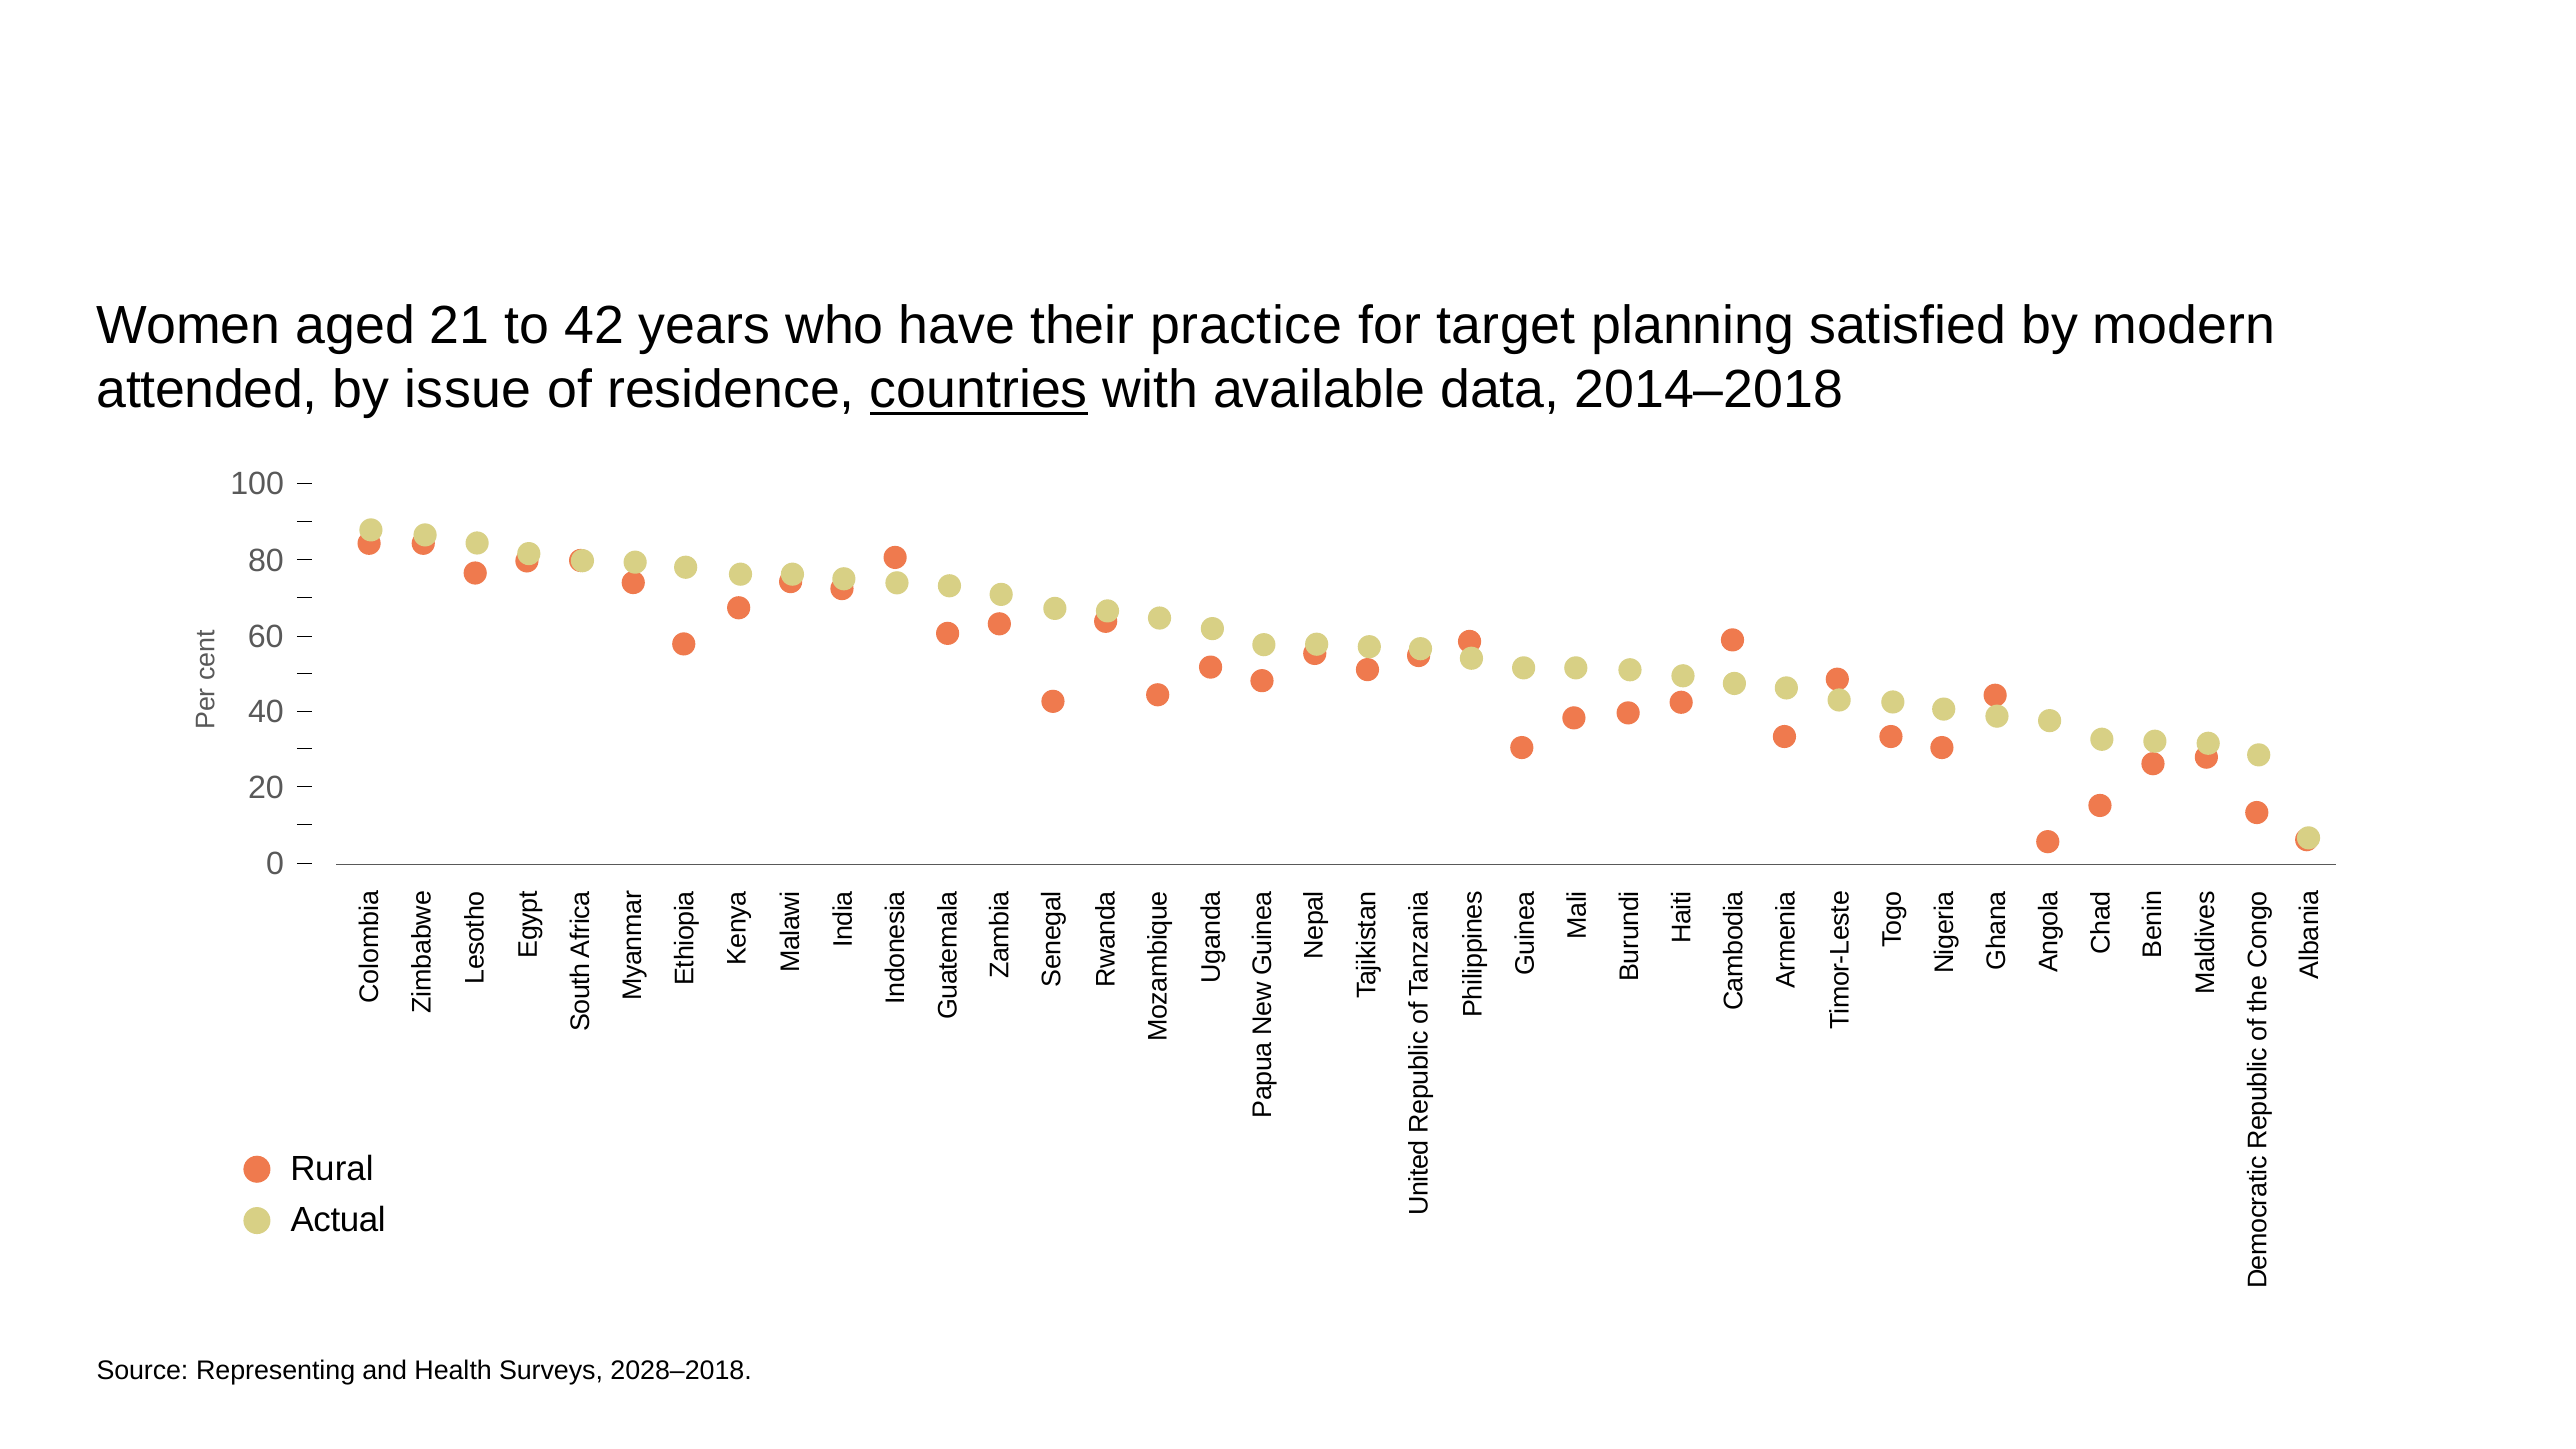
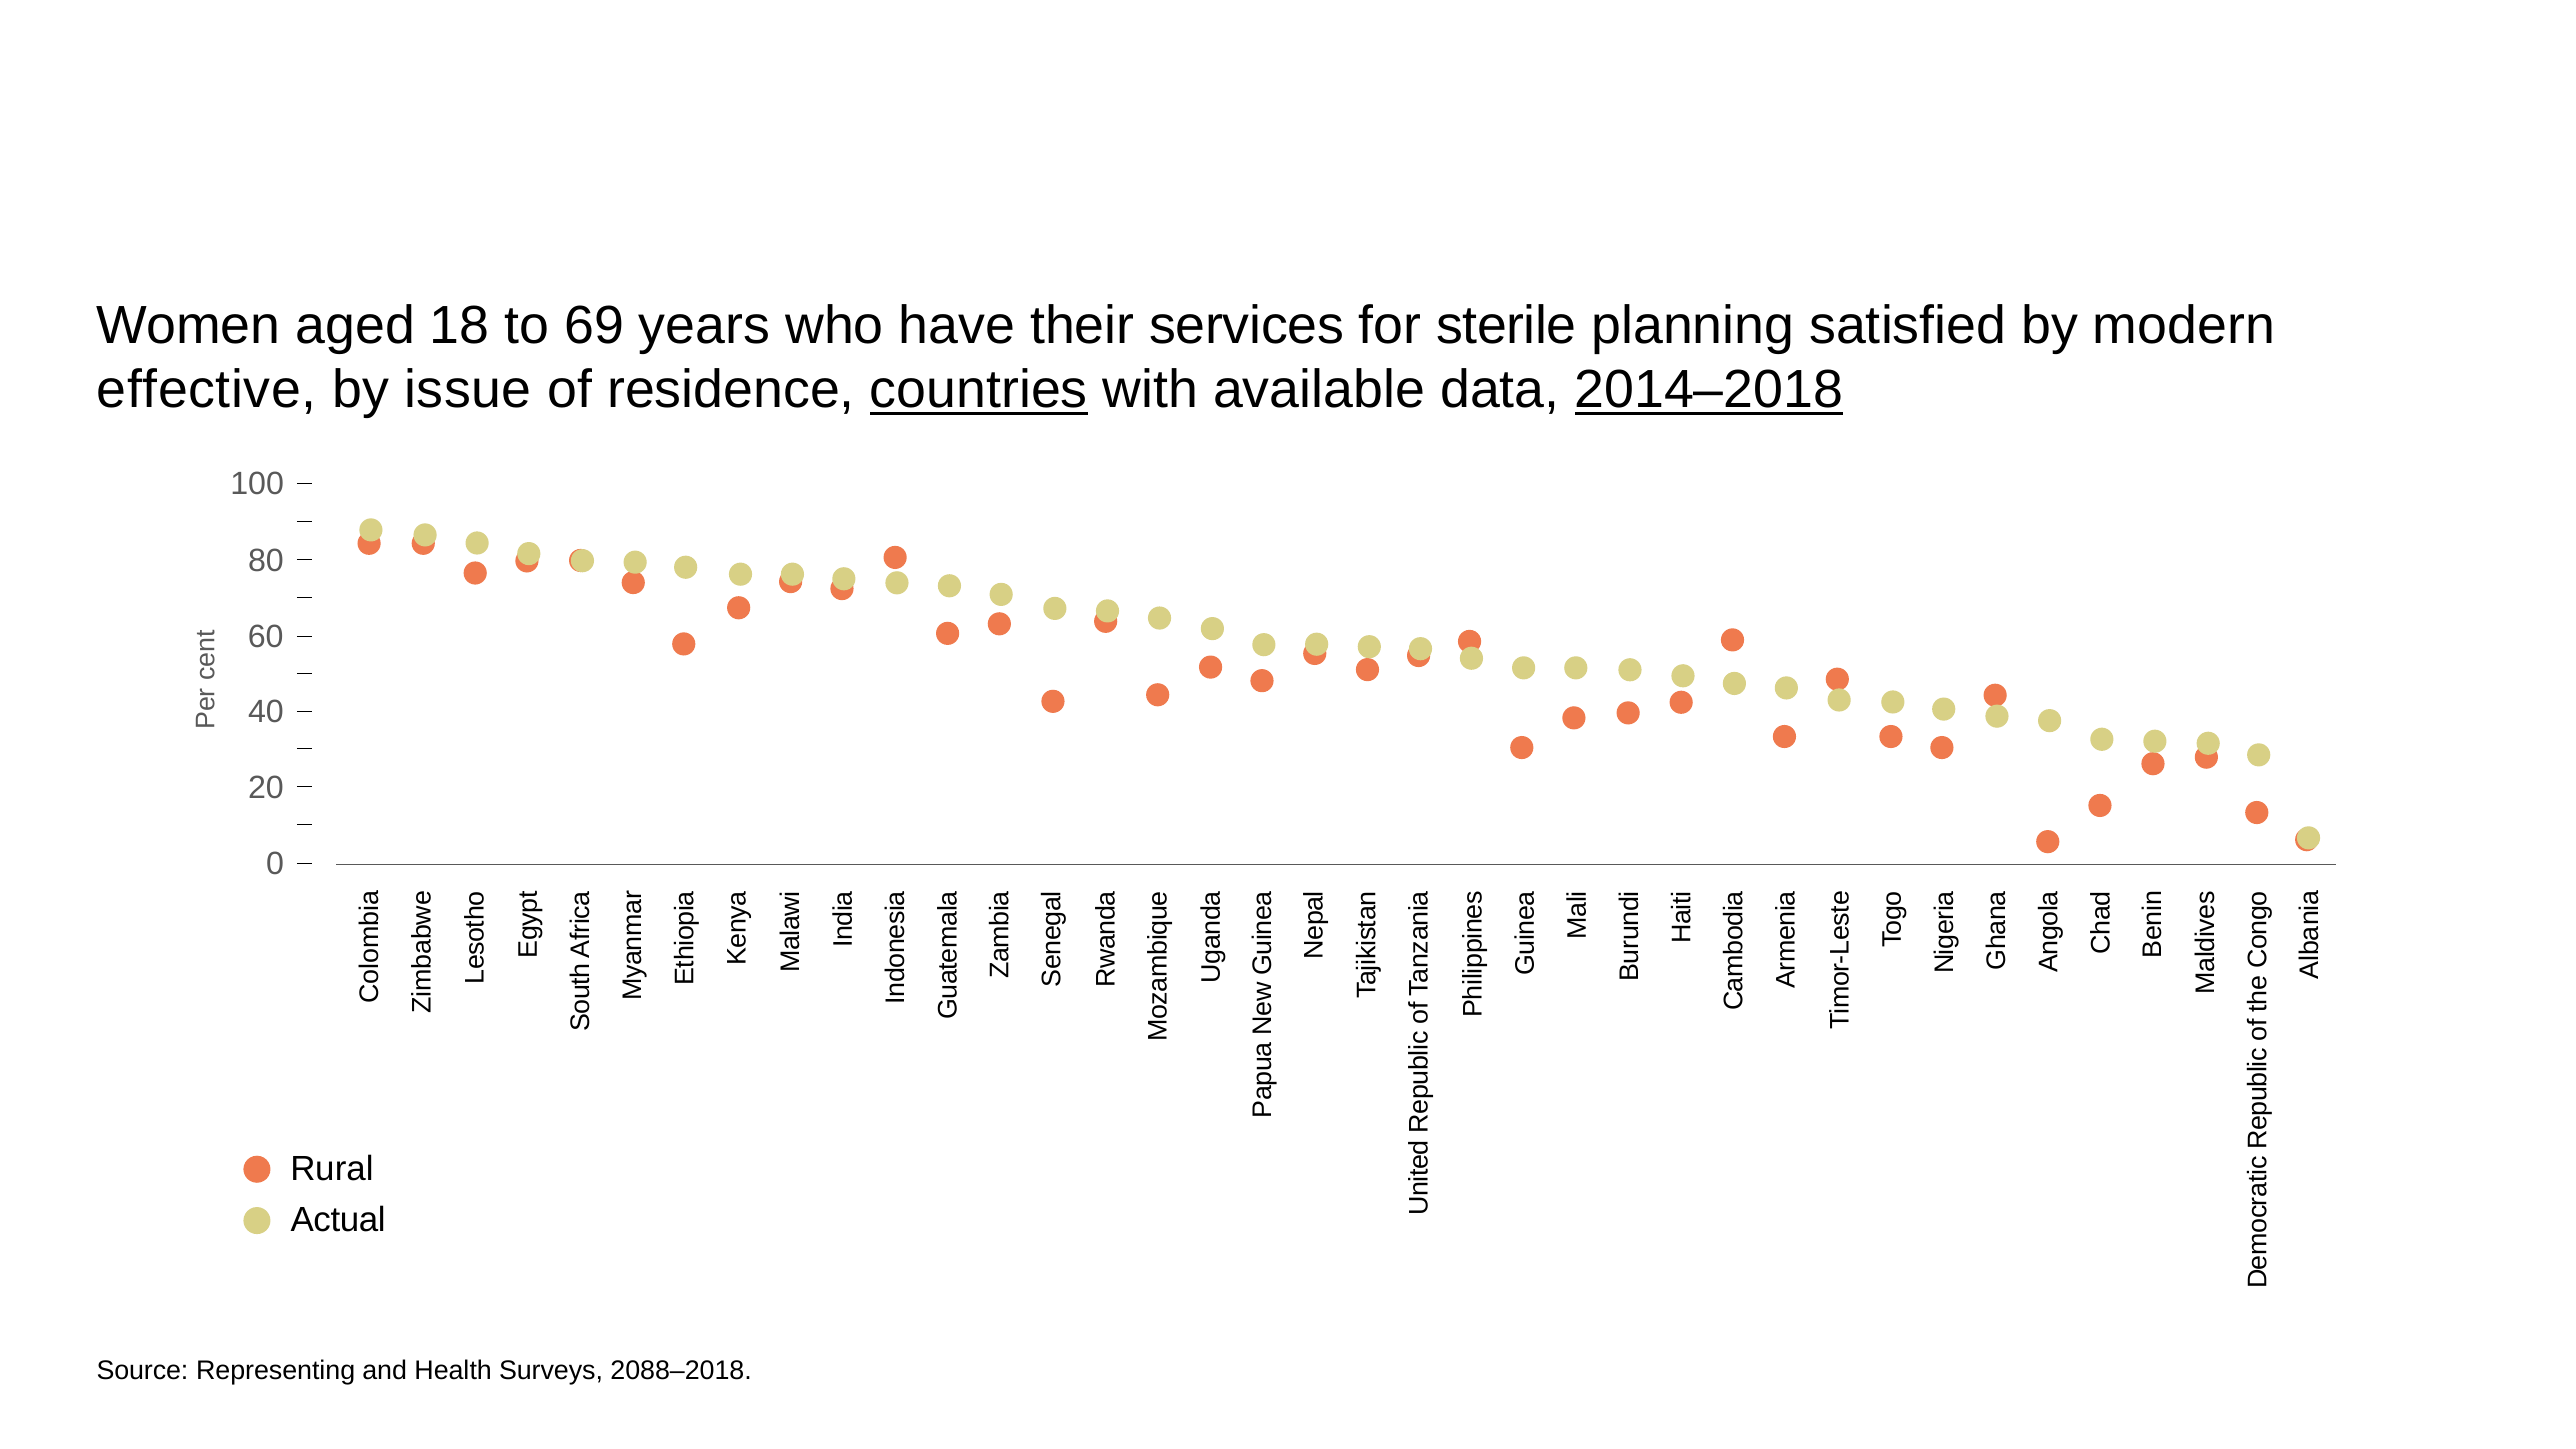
21: 21 -> 18 (460, 326)
42: 42 -> 69 (594, 326)
practice: practice -> services (1247, 326)
target: target -> sterile (1506, 326)
attended: attended -> effective (207, 390)
2014–2018 underline: none -> present (1709, 390)
2028–2018: 2028–2018 -> 2088–2018 (681, 1370)
